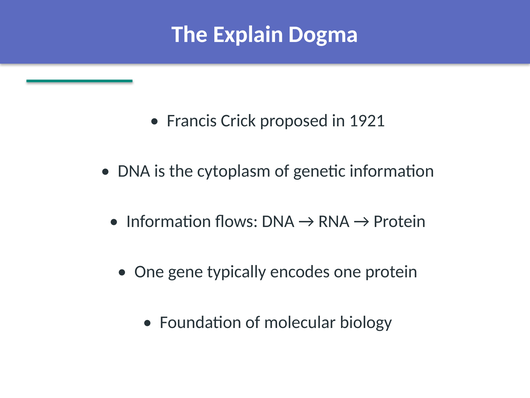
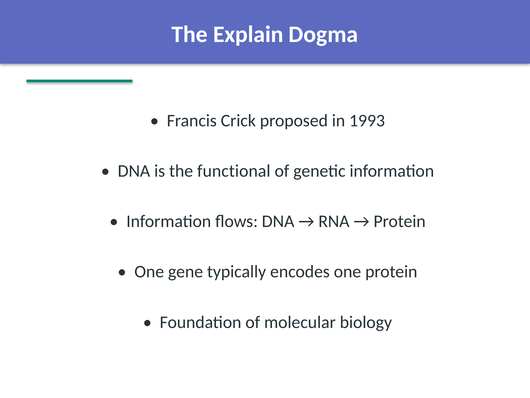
1921: 1921 -> 1993 (367, 120)
cytoplasm: cytoplasm -> functional (234, 171)
